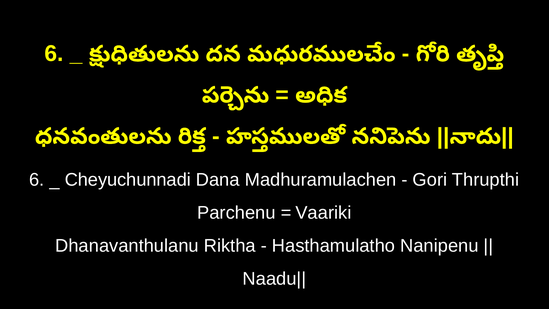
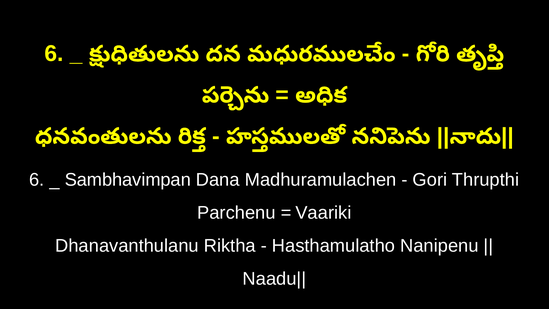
Cheyuchunnadi: Cheyuchunnadi -> Sambhavimpan (128, 180)
